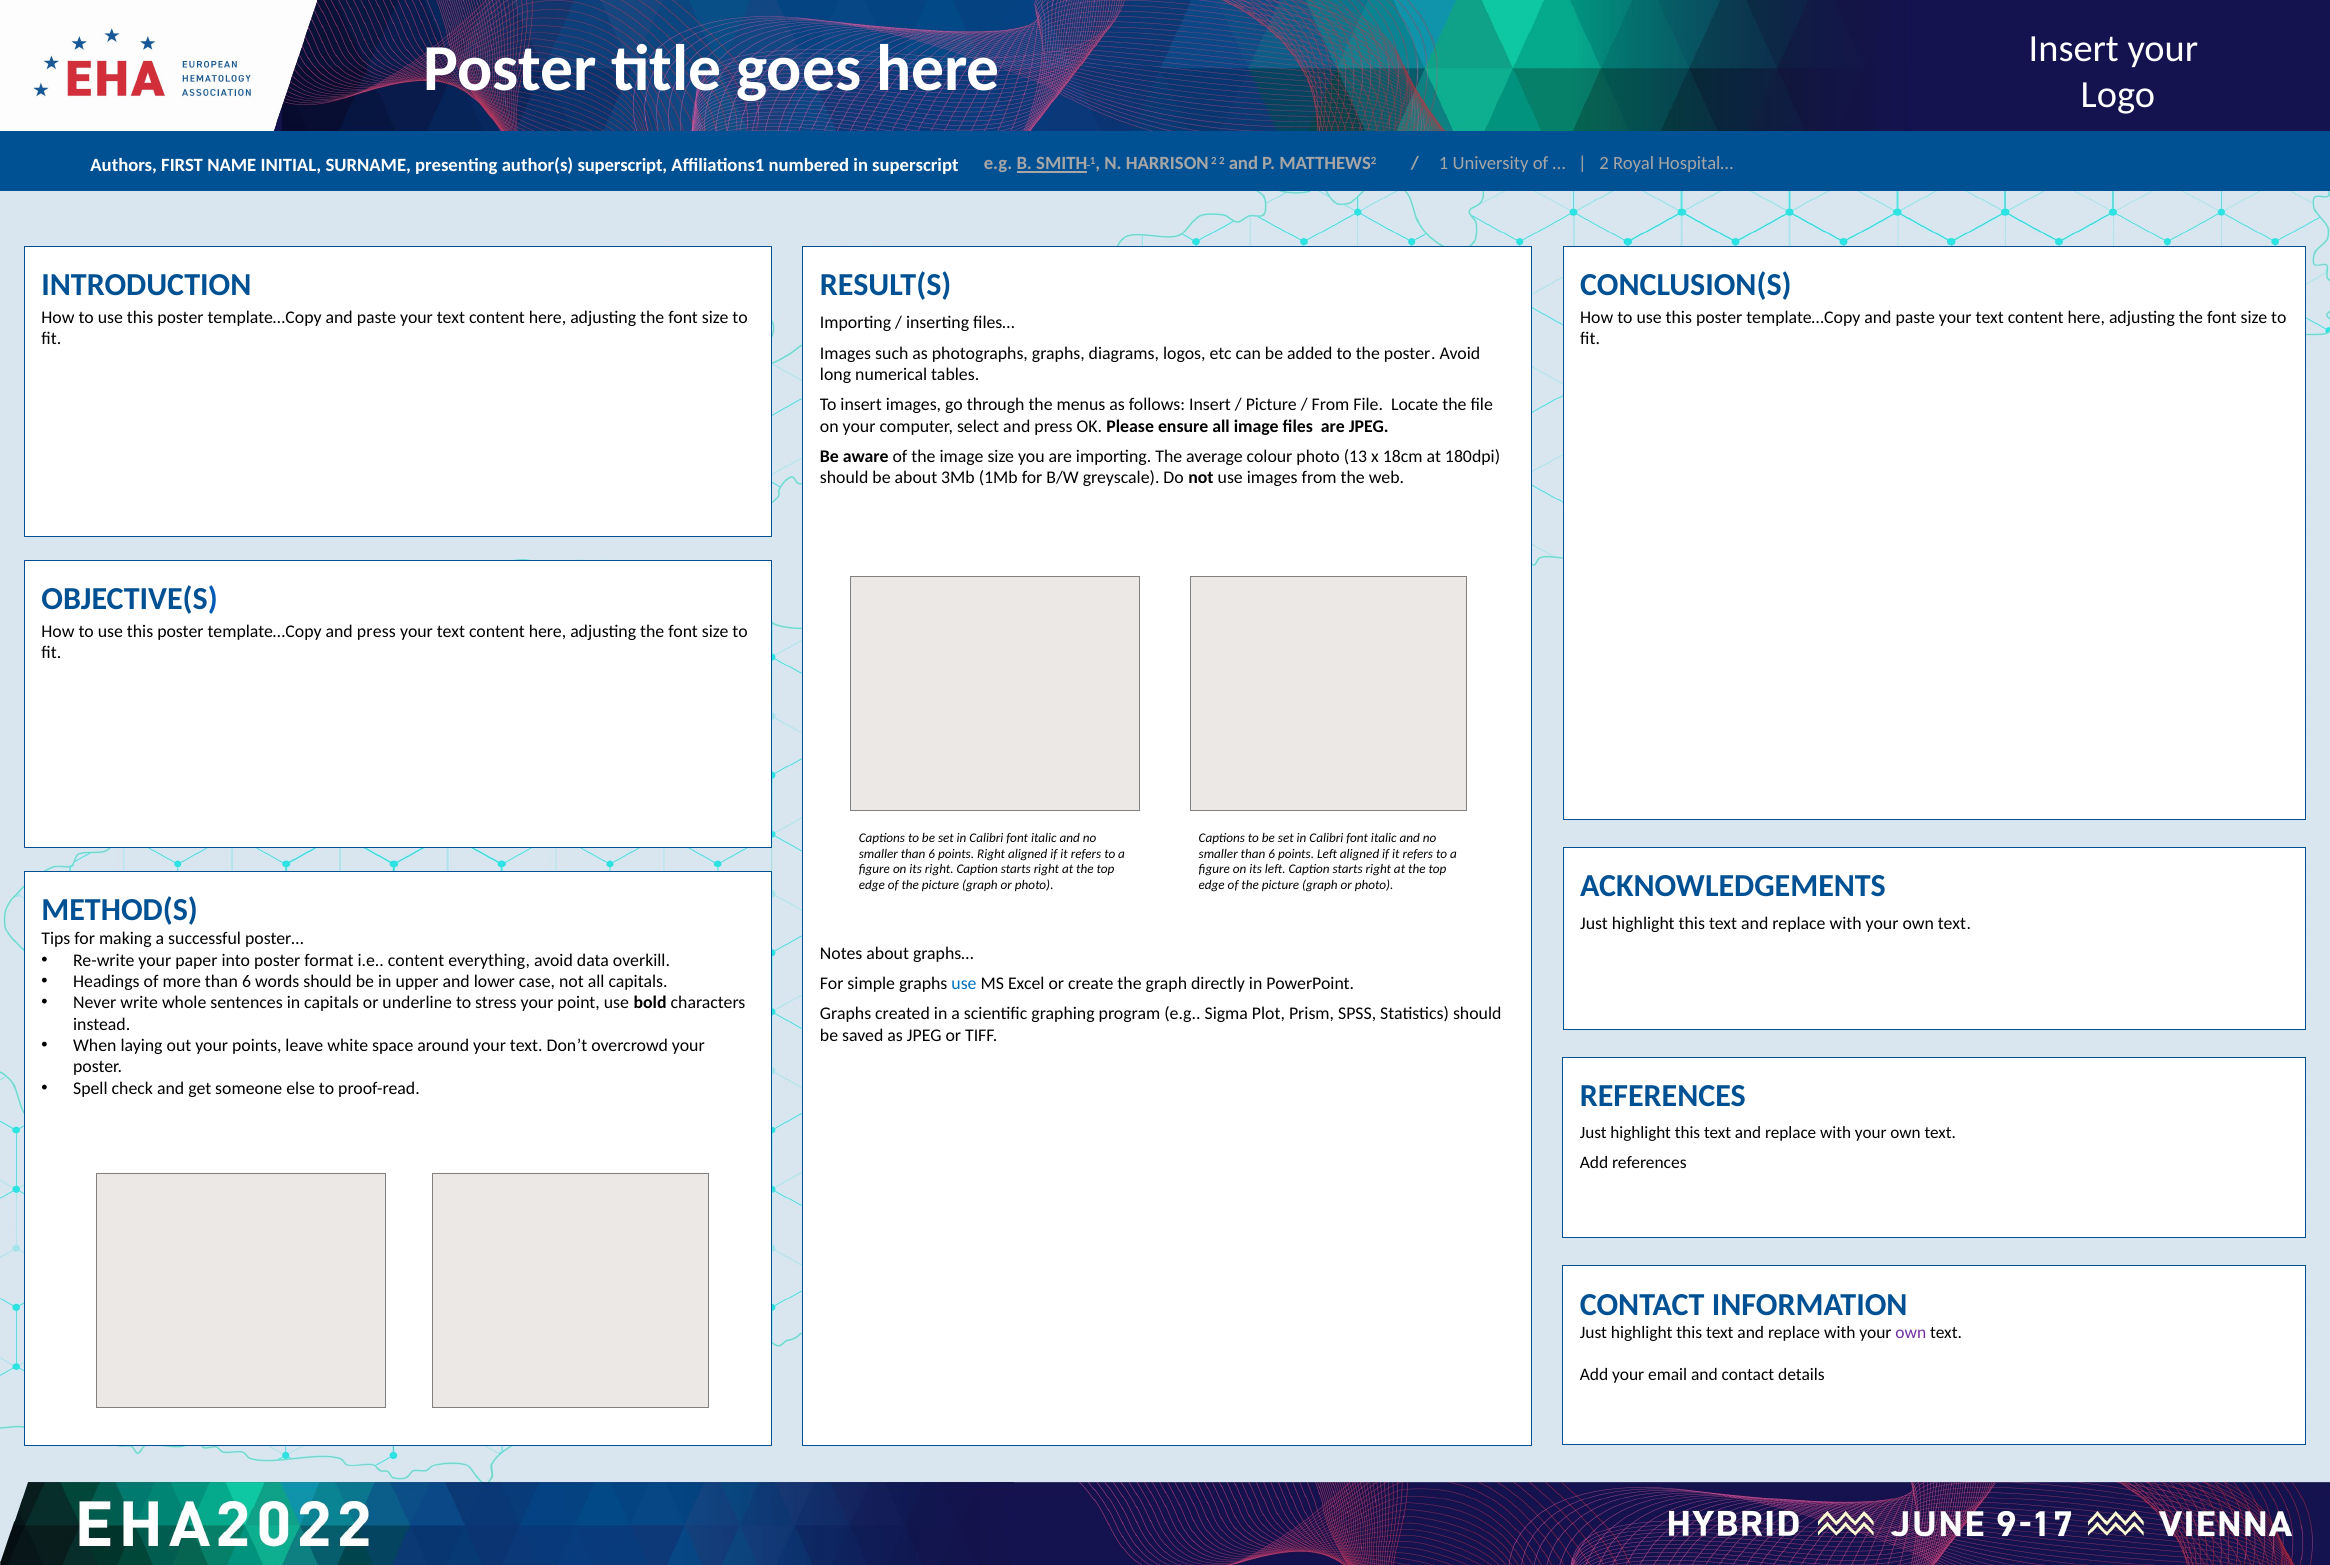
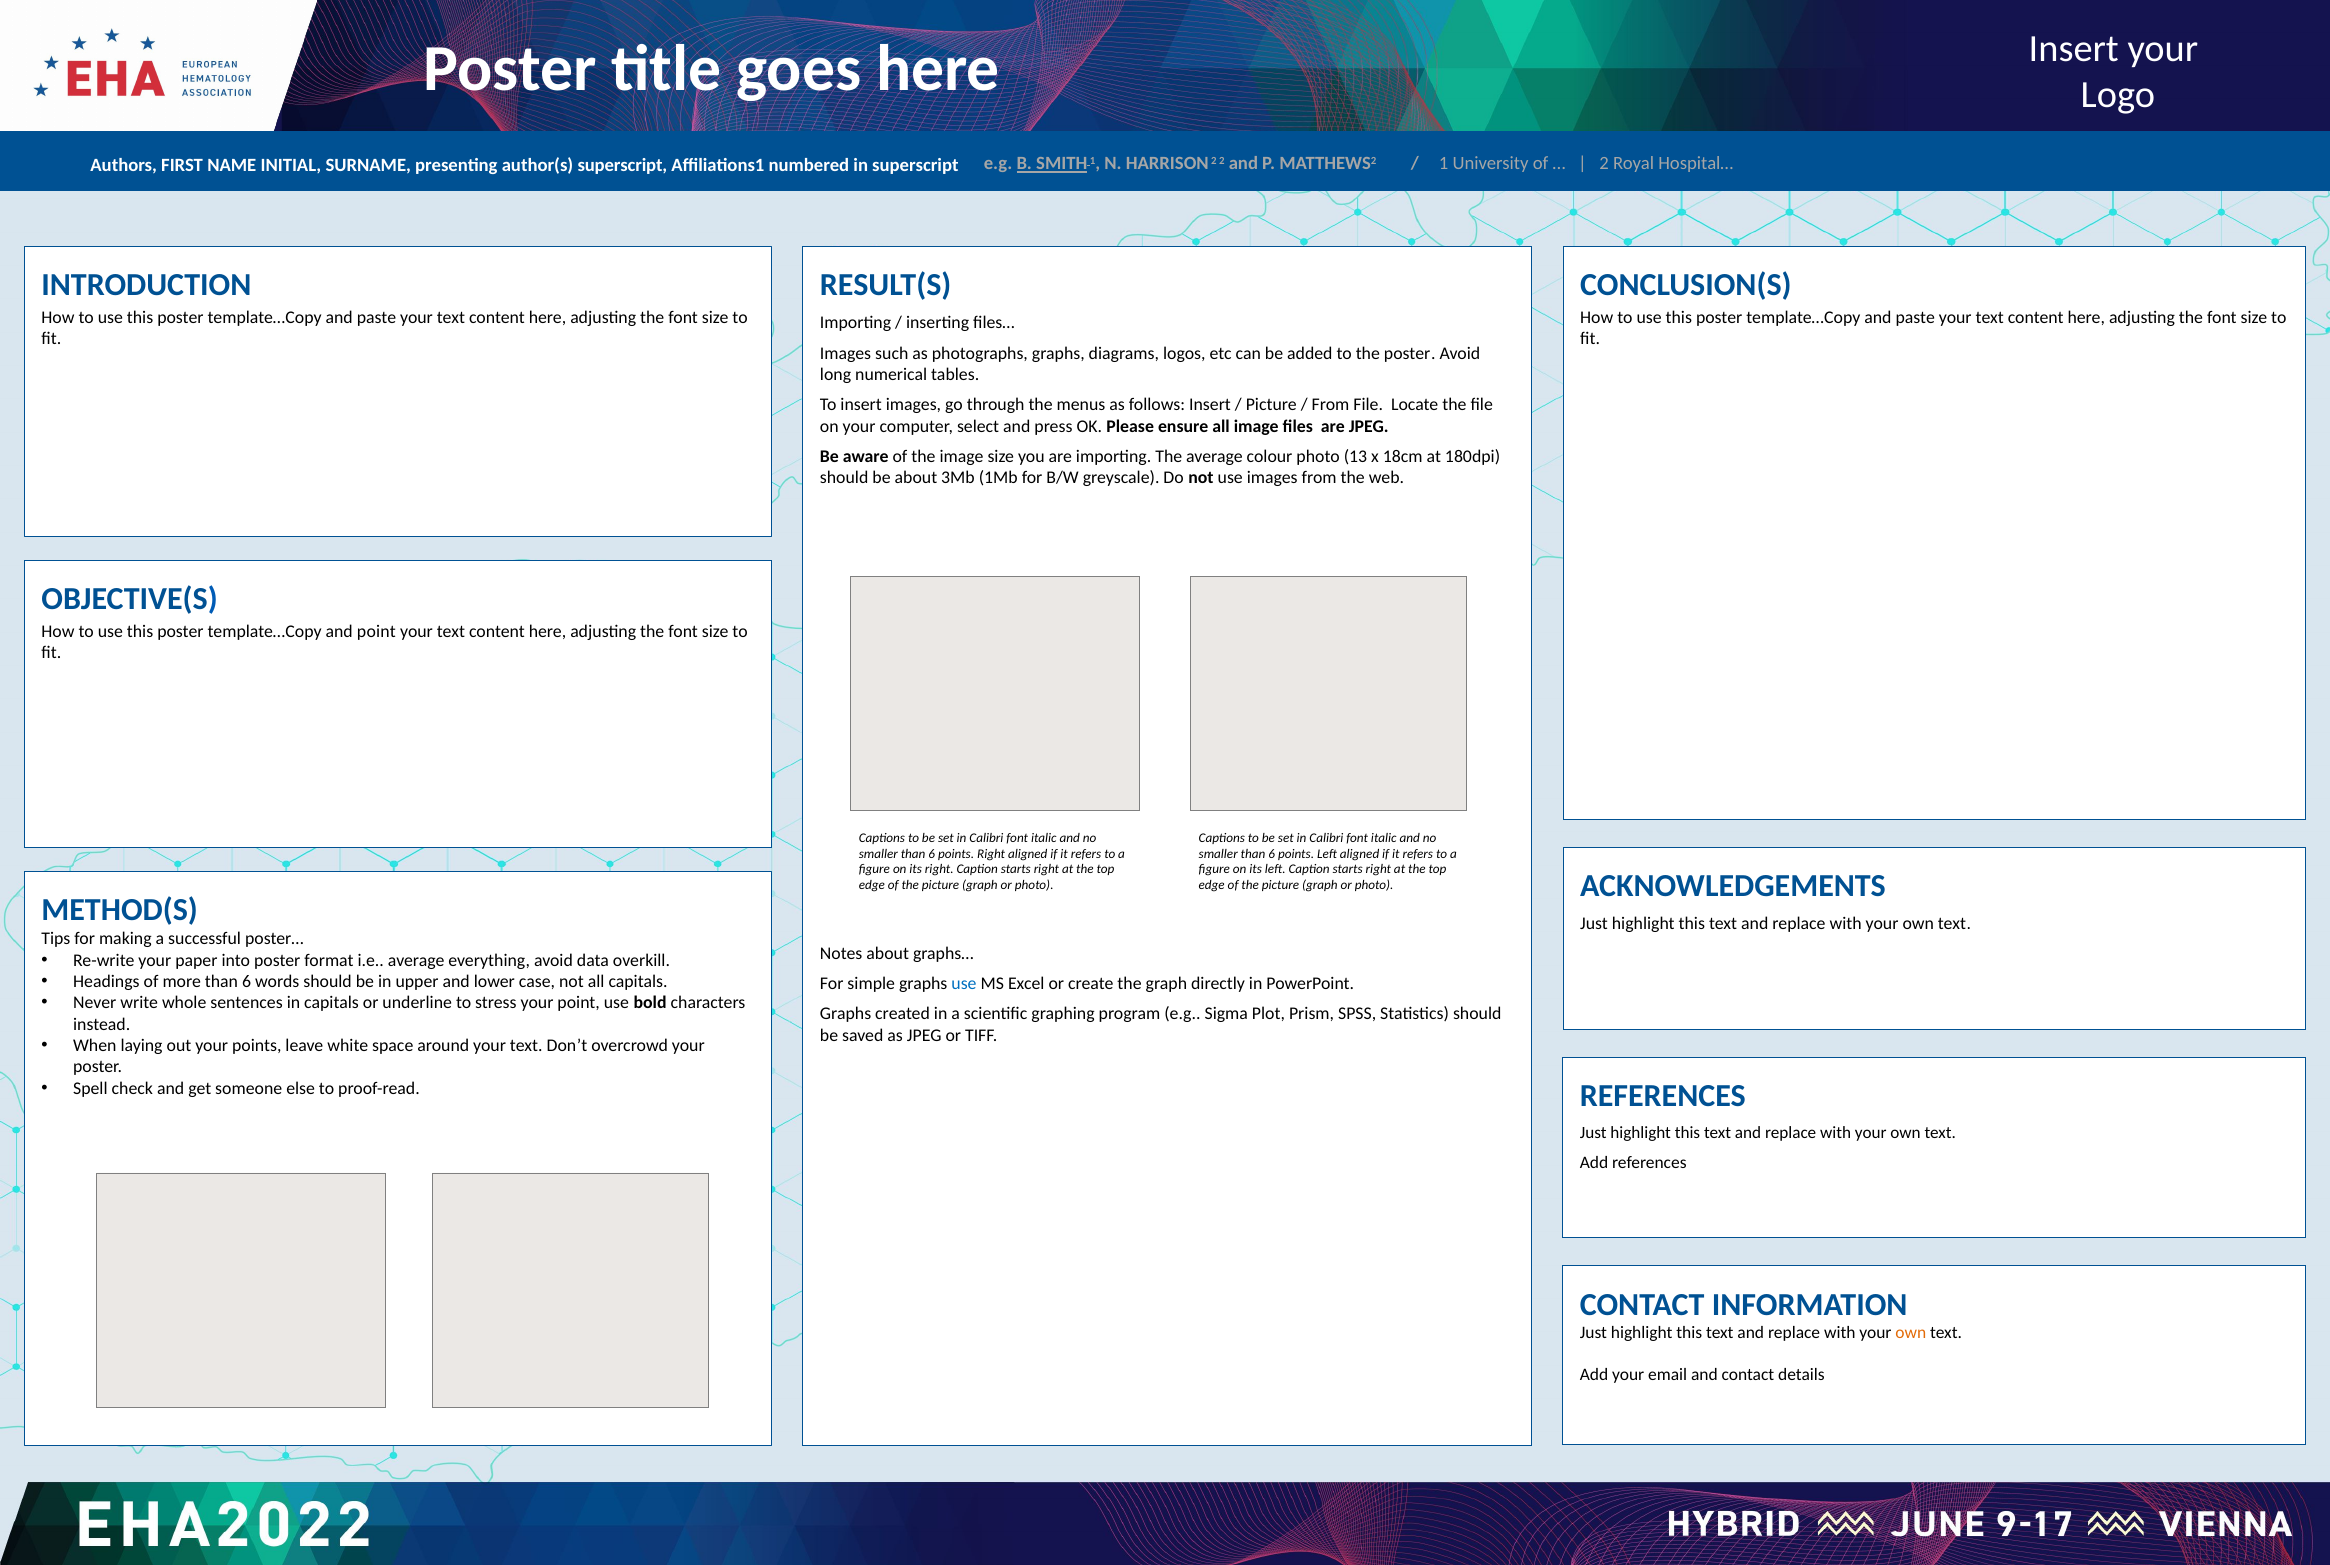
template…Copy and press: press -> point (376, 632)
i.e content: content -> average (416, 960)
own colour: purple -> orange (1911, 1333)
